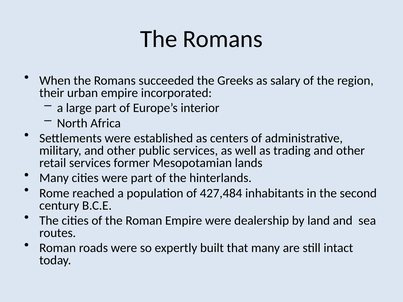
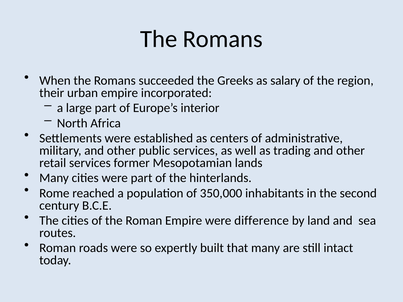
427,484: 427,484 -> 350,000 (221, 193)
dealership: dealership -> difference (262, 221)
